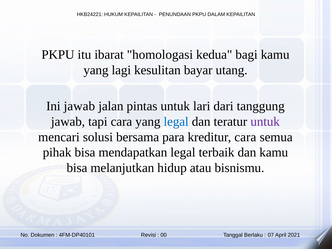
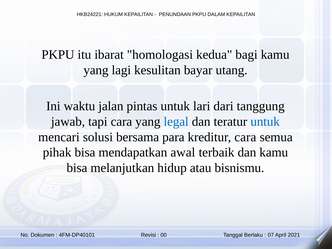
Ini jawab: jawab -> waktu (79, 106)
untuk colour: purple -> blue (265, 122)
mendapatkan legal: legal -> awal (183, 152)
